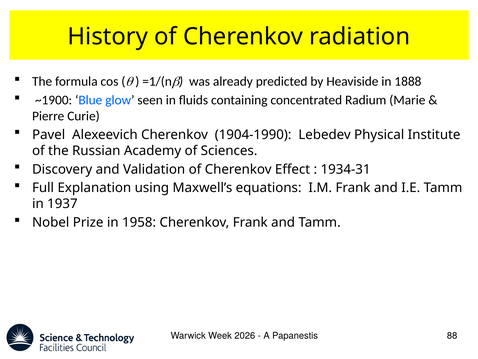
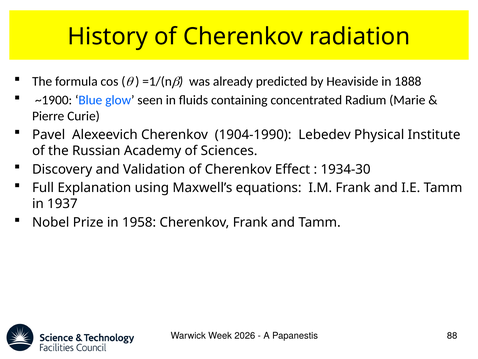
1934-31: 1934-31 -> 1934-30 (346, 169)
